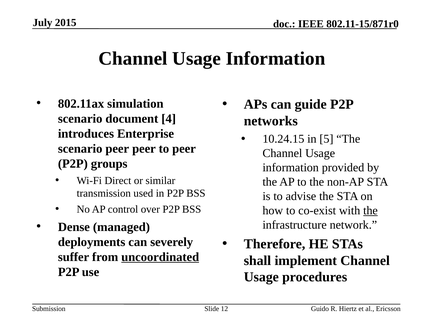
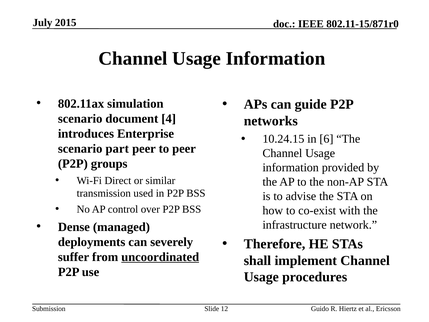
5: 5 -> 6 (326, 139)
scenario peer: peer -> part (117, 149)
the underline: present -> none (370, 210)
